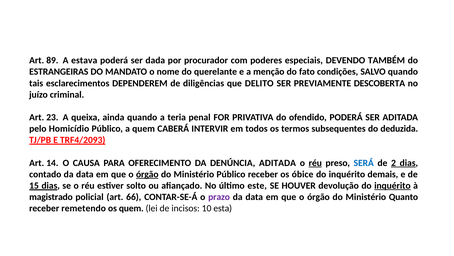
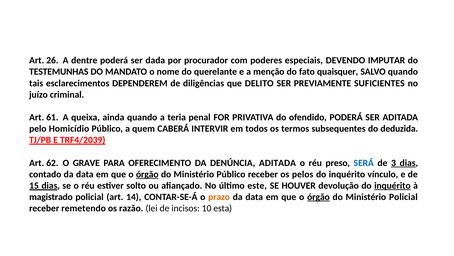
89: 89 -> 26 (52, 60)
estava: estava -> dentre (84, 60)
TAMBÉM: TAMBÉM -> IMPUTAR (387, 60)
ESTRANGEIRAS: ESTRANGEIRAS -> TESTEMUNHAS (59, 72)
condições: condições -> quaisquer (338, 72)
DESCOBERTA: DESCOBERTA -> SUFICIENTES (379, 83)
23: 23 -> 61 (52, 117)
TRF4/2093: TRF4/2093 -> TRF4/2039 (83, 140)
14: 14 -> 62 (52, 162)
CAUSA: CAUSA -> GRAVE (86, 162)
réu underline: present -> none (315, 162)
2: 2 -> 3 (394, 162)
óbice: óbice -> pelos (303, 174)
demais: demais -> vínculo (383, 174)
66: 66 -> 14 (134, 197)
prazo colour: purple -> orange (219, 197)
órgão underline: none -> present (318, 197)
Ministério Quanto: Quanto -> Policial (403, 197)
os quem: quem -> razão (131, 208)
